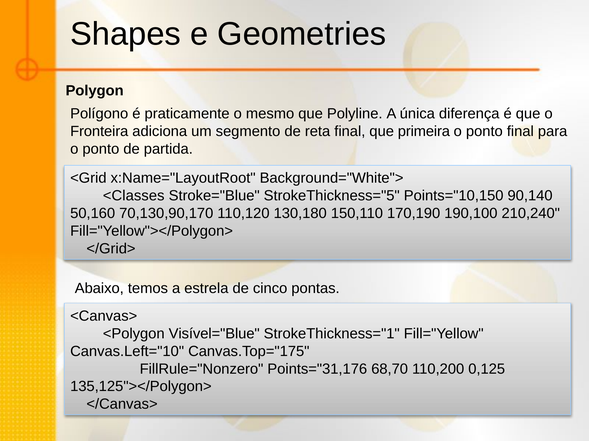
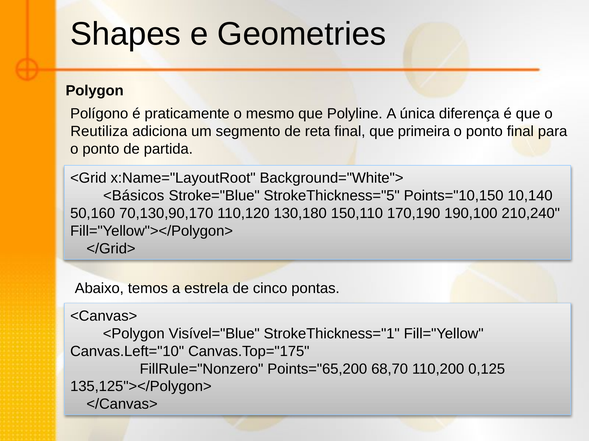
Fronteira: Fronteira -> Reutiliza (99, 132)
<Classes: <Classes -> <Básicos (134, 196)
90,140: 90,140 -> 10,140 (530, 196)
Points="31,176: Points="31,176 -> Points="65,200 (317, 369)
